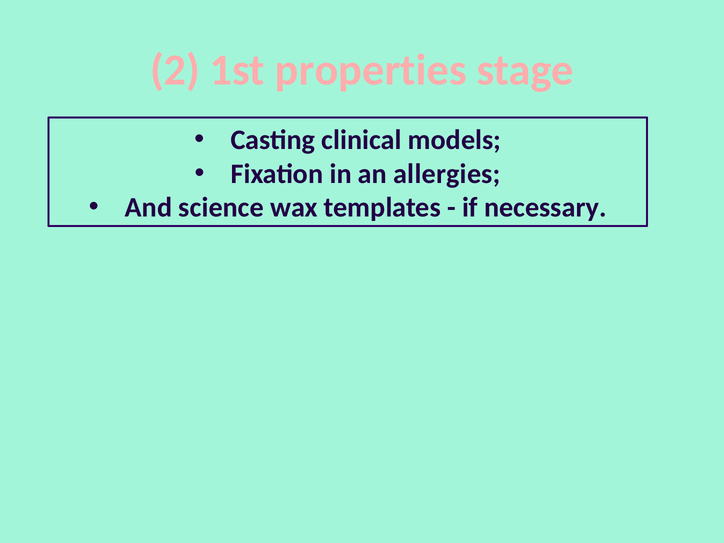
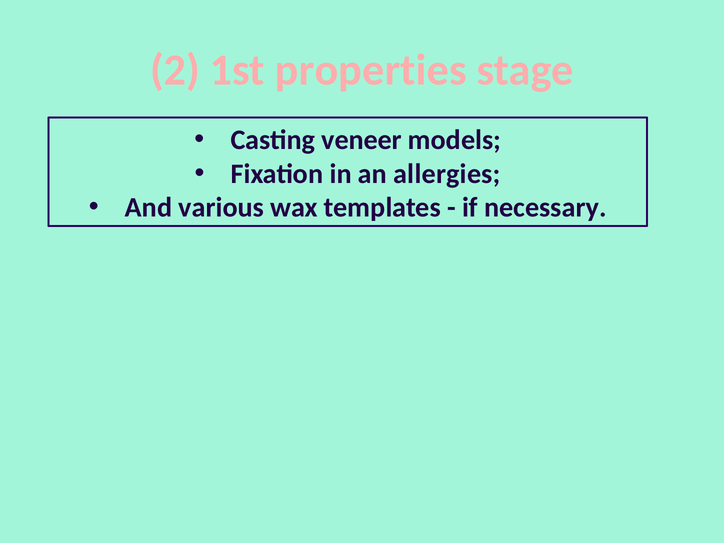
clinical: clinical -> veneer (362, 140)
science: science -> various (221, 208)
